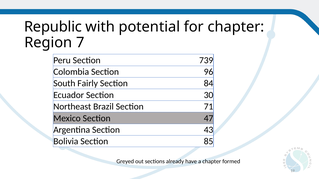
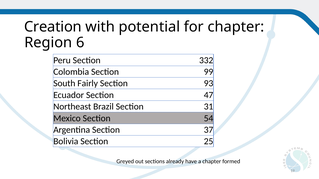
Republic: Republic -> Creation (53, 27)
7: 7 -> 6 (80, 43)
739: 739 -> 332 (206, 60)
96: 96 -> 99 (209, 72)
84: 84 -> 93 (209, 84)
30: 30 -> 47 (209, 95)
71: 71 -> 31 (209, 107)
47: 47 -> 54 (209, 118)
43: 43 -> 37 (209, 130)
85: 85 -> 25 (209, 142)
